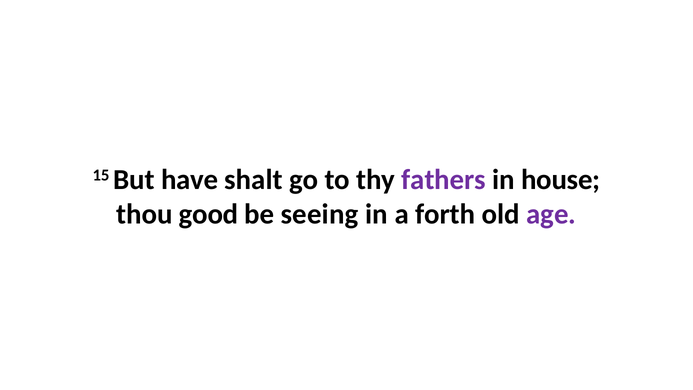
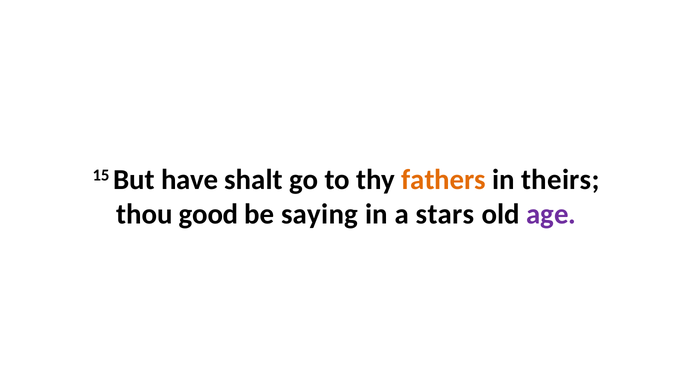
fathers colour: purple -> orange (444, 180)
house: house -> theirs (560, 180)
seeing: seeing -> saying (320, 214)
forth: forth -> stars (445, 214)
